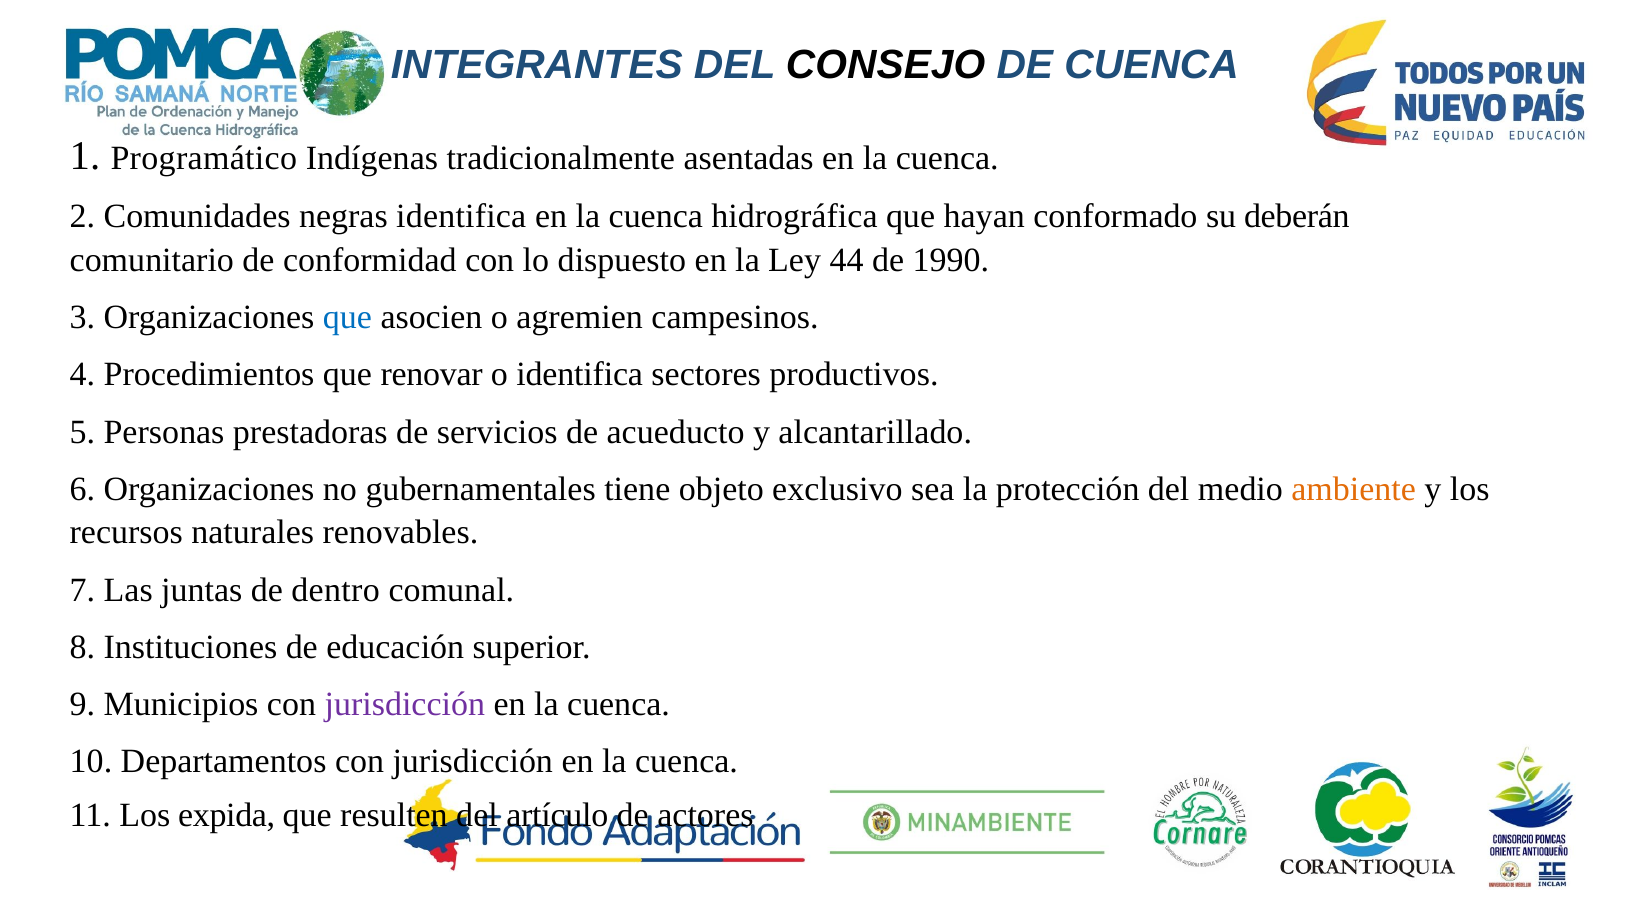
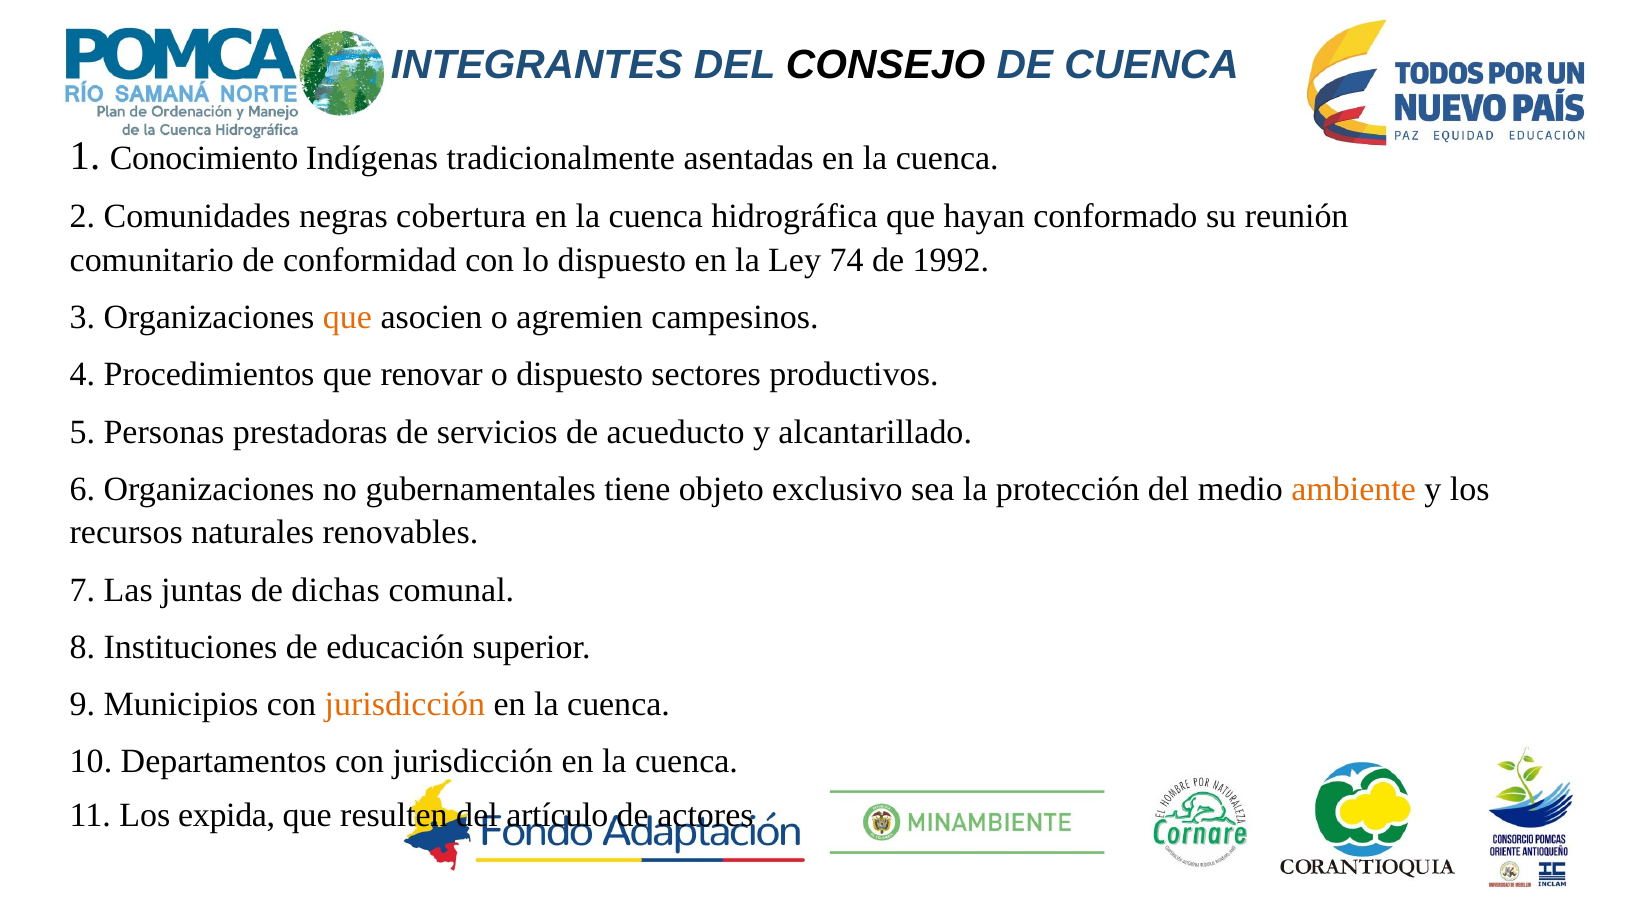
Programático: Programático -> Conocimiento (204, 158)
negras identifica: identifica -> cobertura (461, 217)
deberán: deberán -> reunión (1297, 217)
44: 44 -> 74 (847, 260)
1990: 1990 -> 1992 (951, 260)
que colour: blue -> orange (347, 317)
o identifica: identifica -> dispuesto (580, 375)
dentro: dentro -> dichas (336, 590)
jurisdicción colour: purple -> orange (405, 704)
